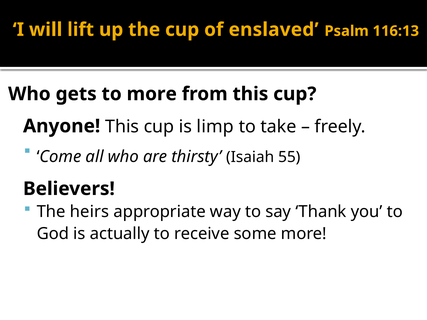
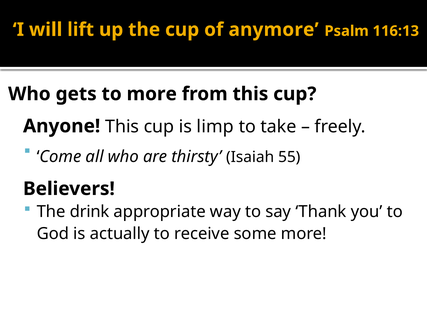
enslaved: enslaved -> anymore (274, 30)
heirs: heirs -> drink (90, 212)
